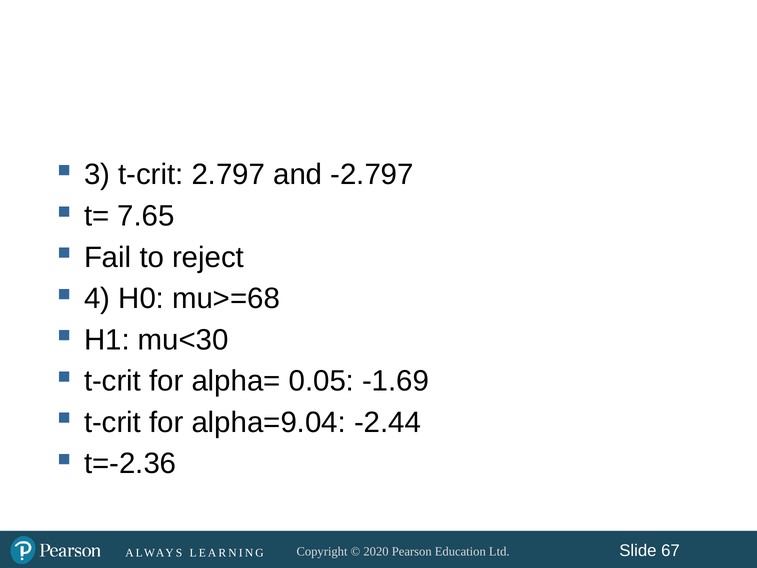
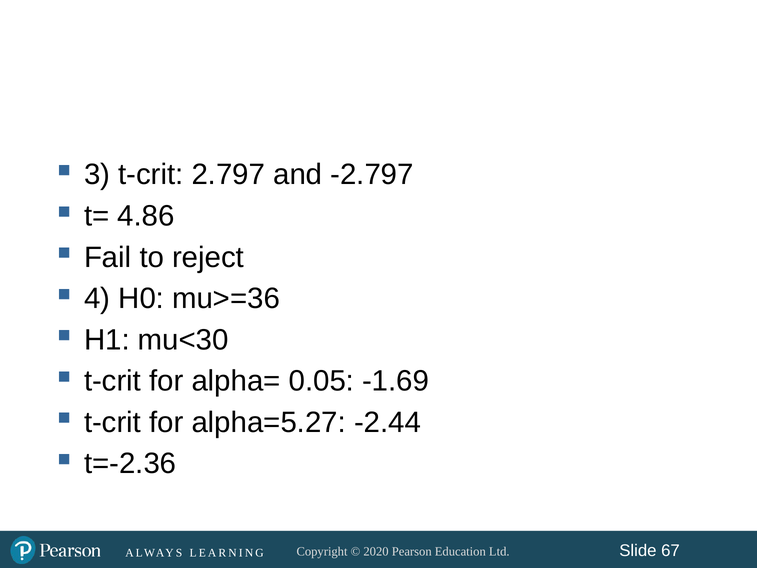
7.65: 7.65 -> 4.86 (146, 216)
mu>=68: mu>=68 -> mu>=36 (226, 298)
alpha=9.04: alpha=9.04 -> alpha=5.27 (269, 422)
